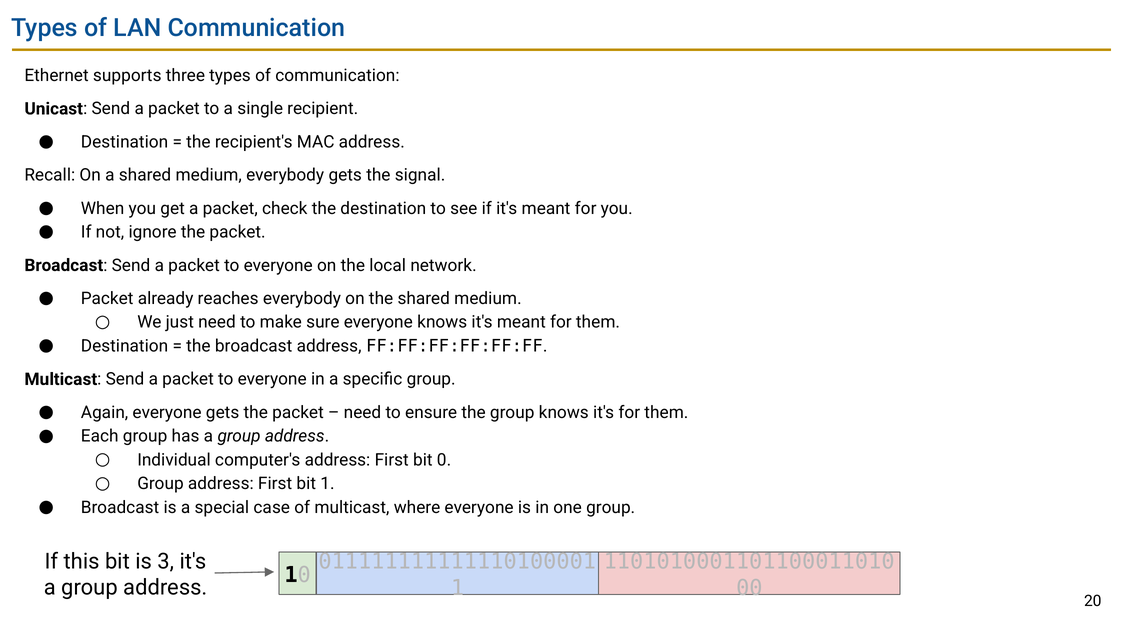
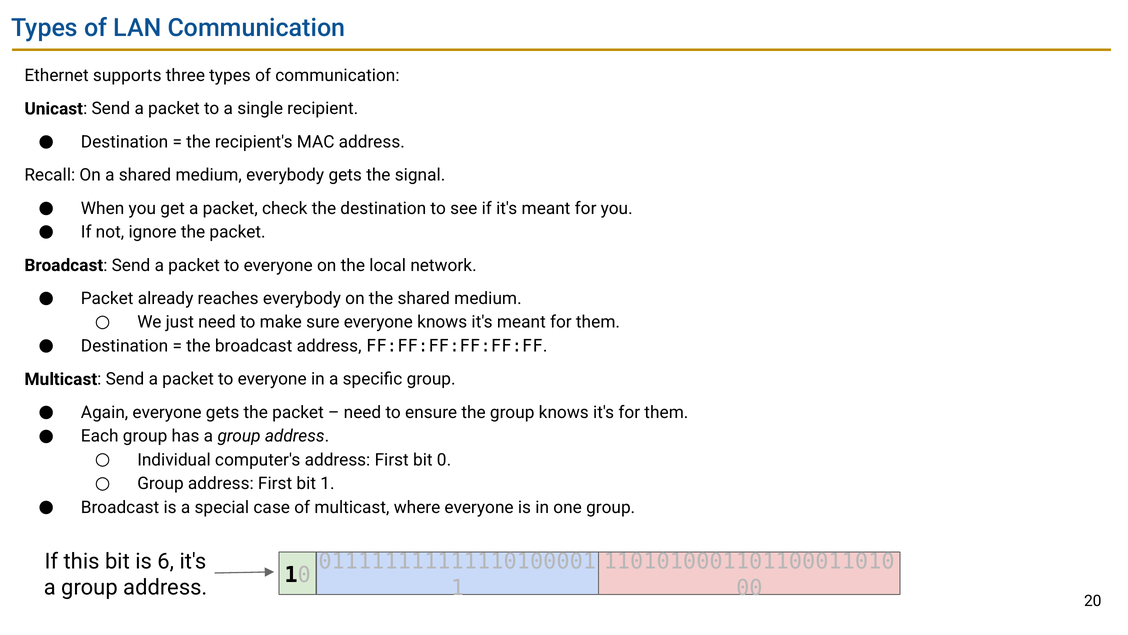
3: 3 -> 6 (166, 561)
